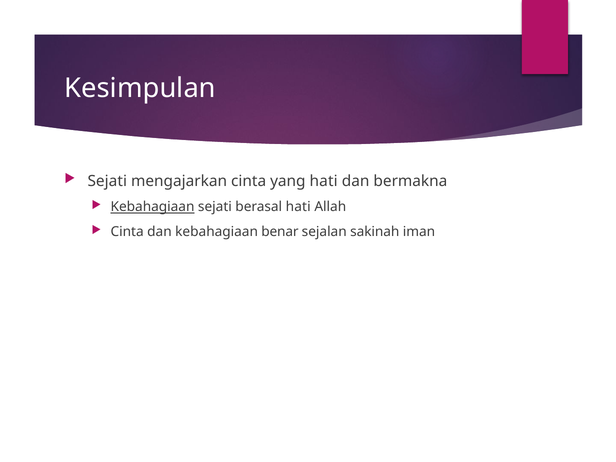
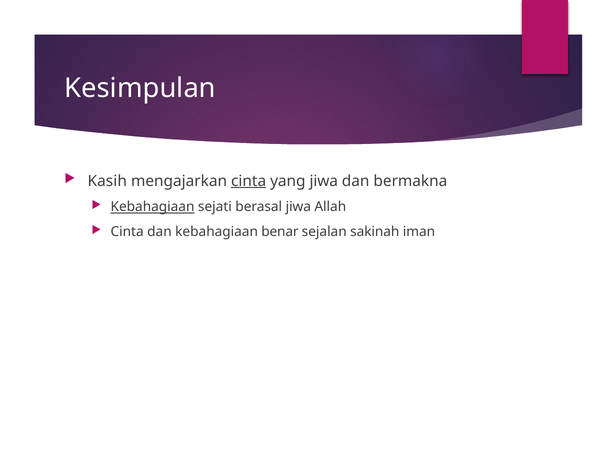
Sejati: Sejati -> Kasih (107, 181)
cinta underline: none -> present (249, 181)
yang hati: hati -> jiwa (324, 181)
berasal hati: hati -> jiwa (298, 207)
